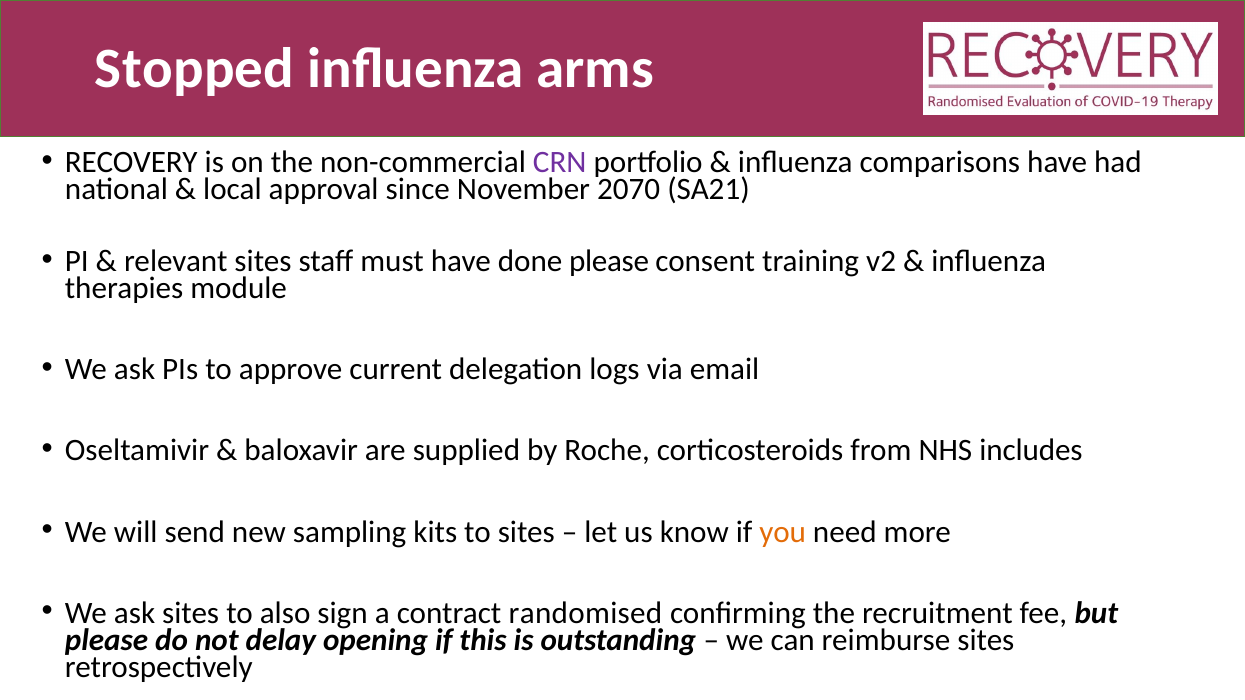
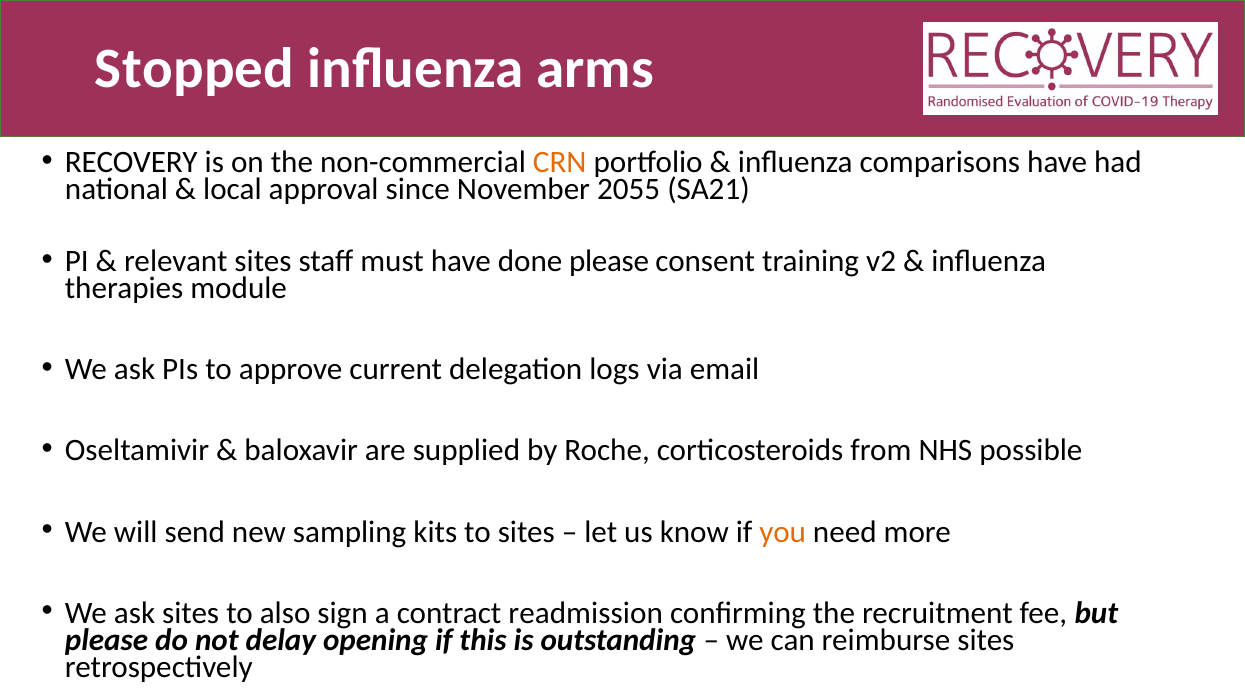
CRN colour: purple -> orange (560, 163)
2070: 2070 -> 2055 (629, 190)
includes: includes -> possible (1031, 451)
randomised: randomised -> readmission (586, 613)
